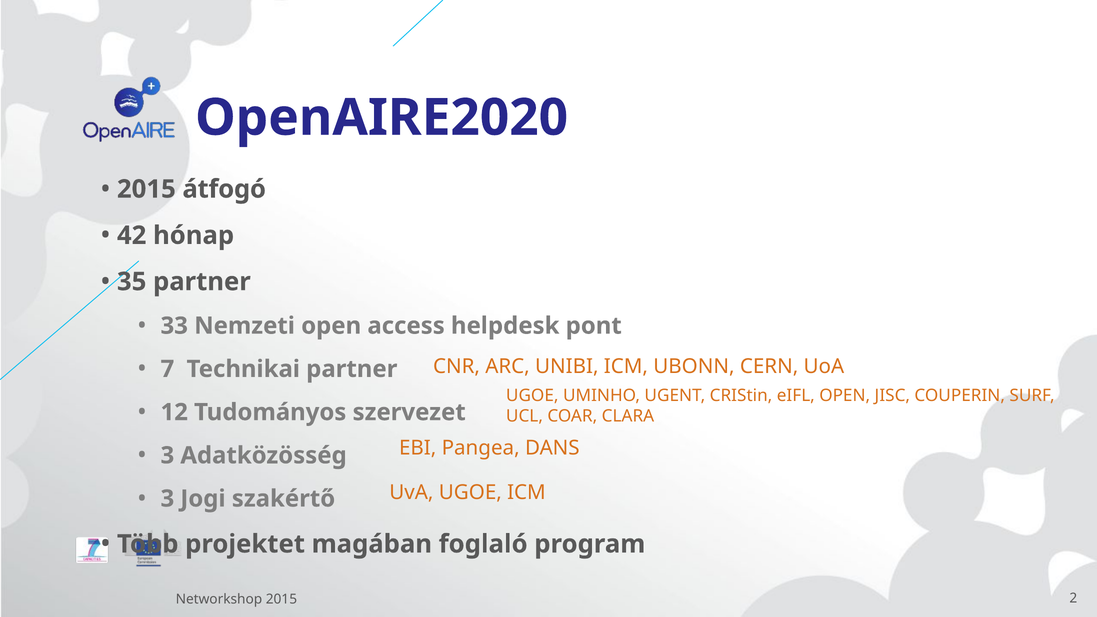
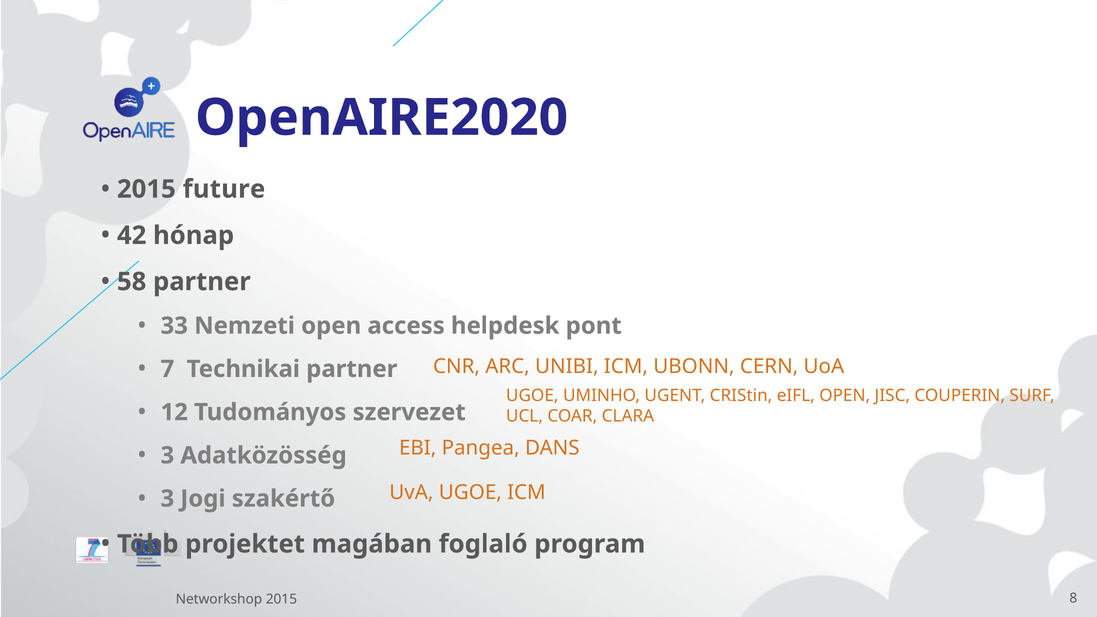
átfogó: átfogó -> future (224, 189)
35: 35 -> 58 (132, 282)
2: 2 -> 8 (1073, 598)
